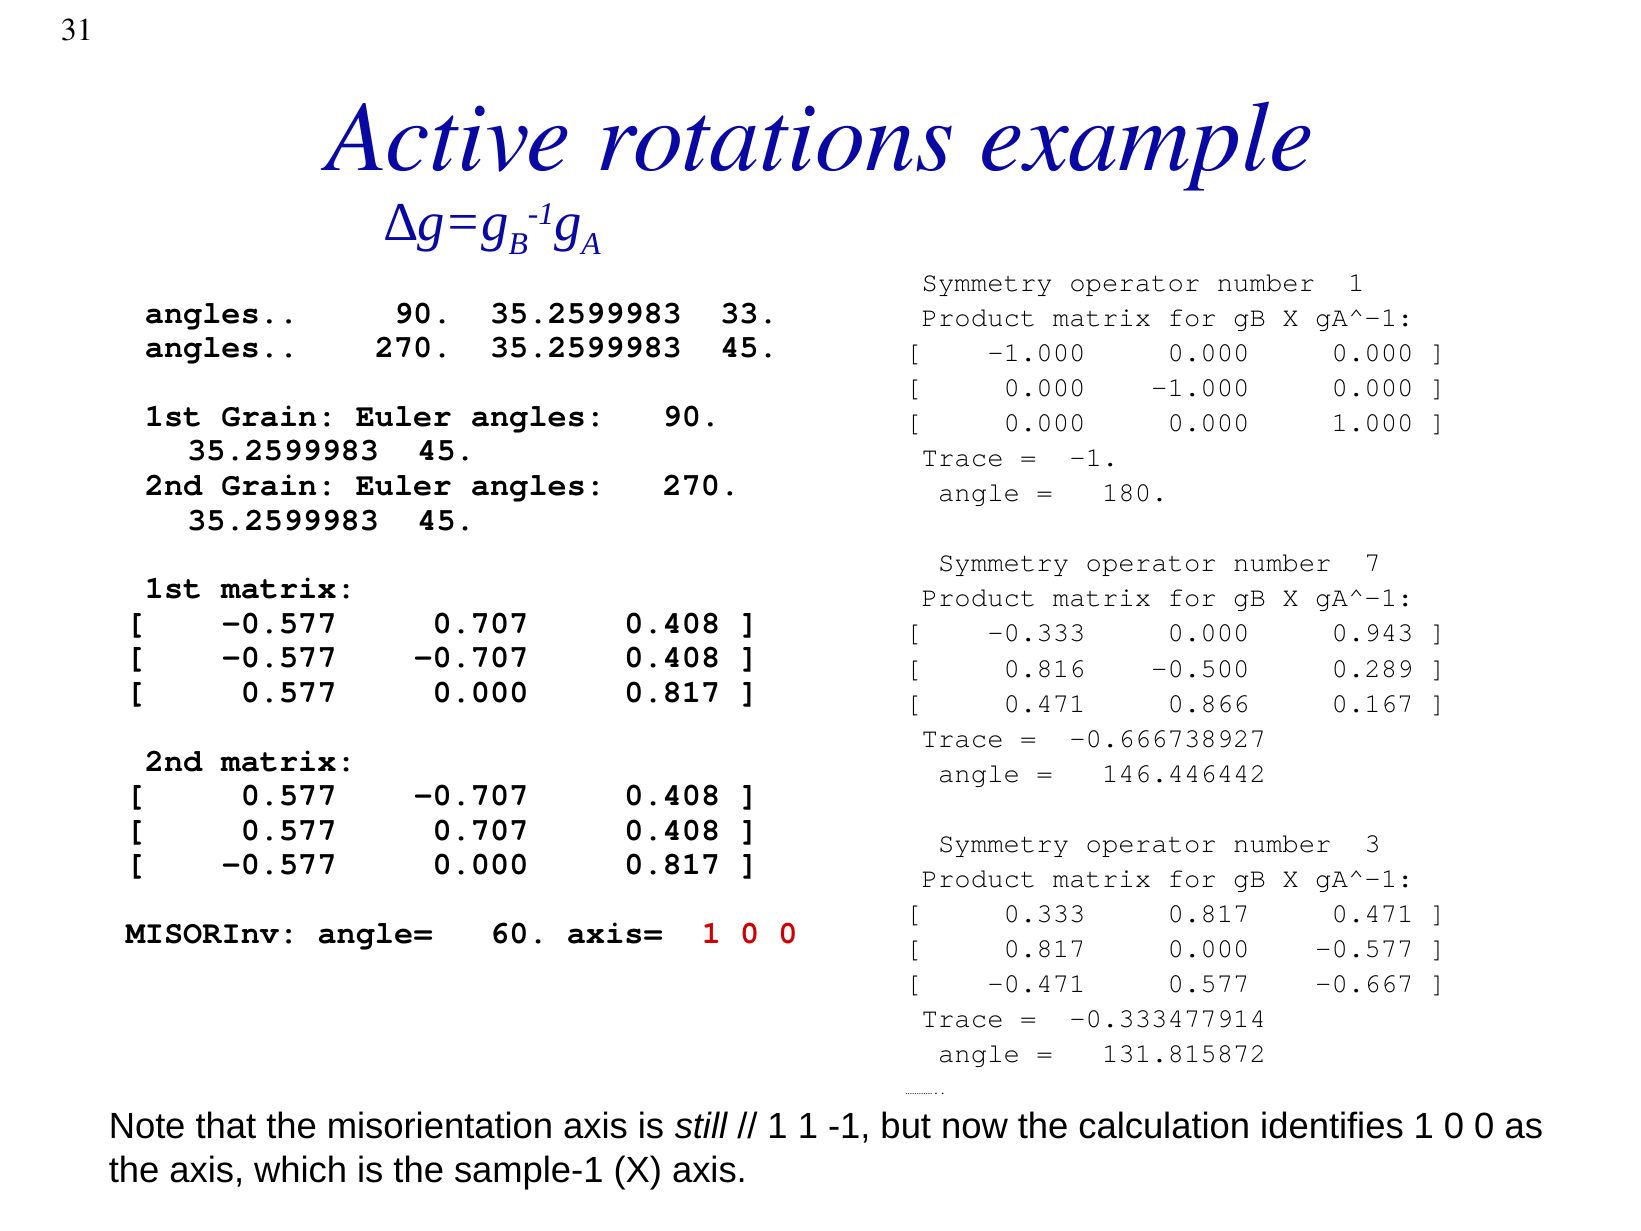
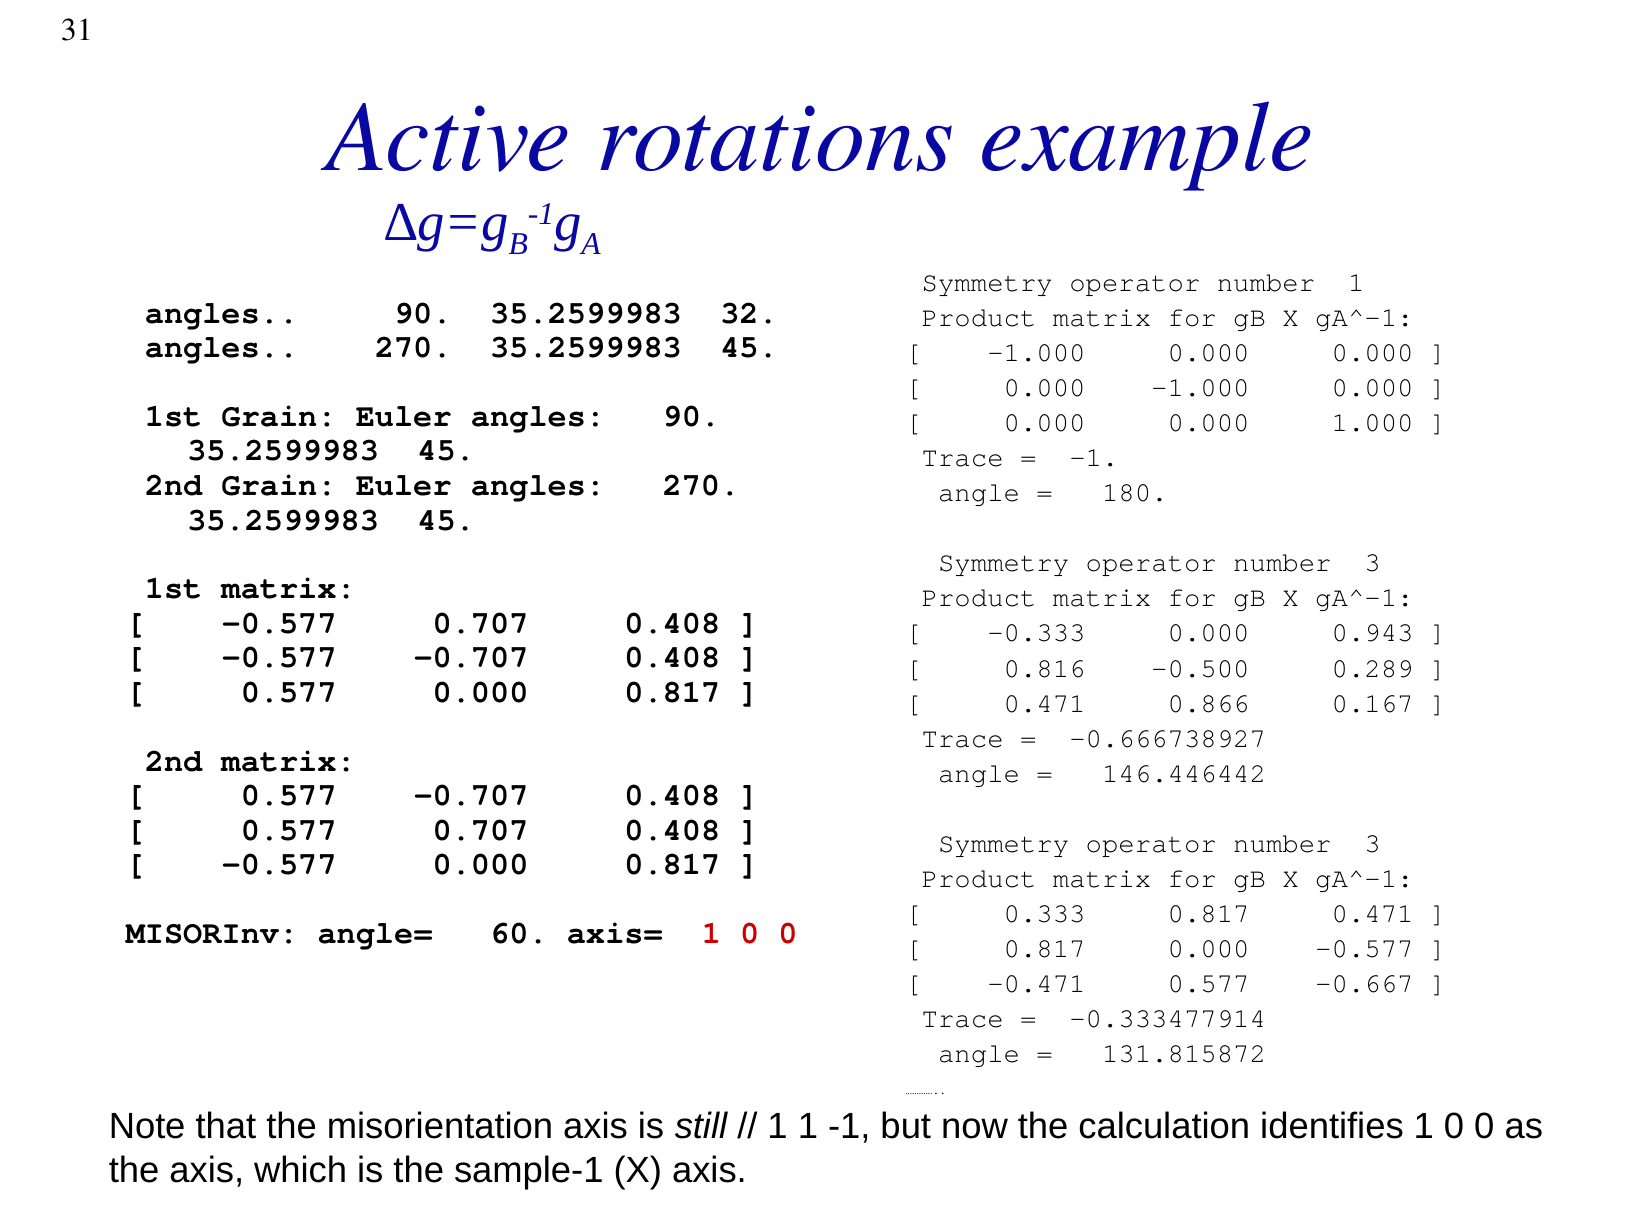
33: 33 -> 32 (749, 312)
7: 7 -> 3 (1373, 563)
